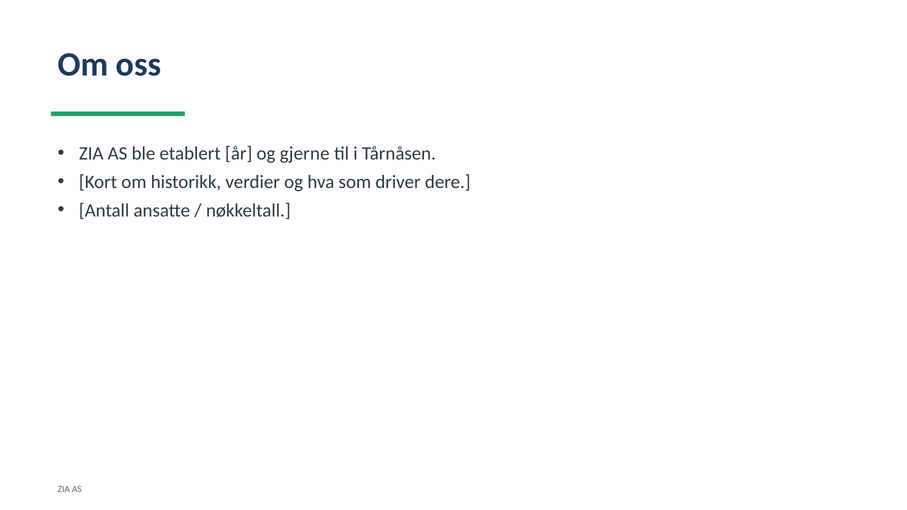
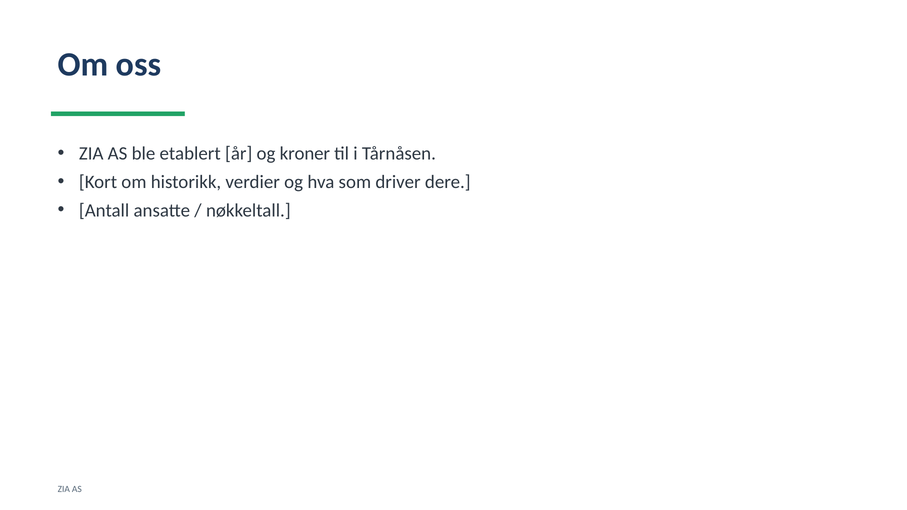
gjerne: gjerne -> kroner (305, 154)
